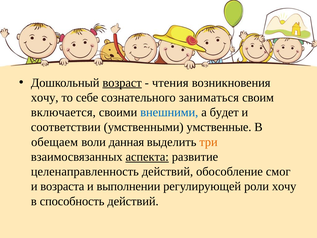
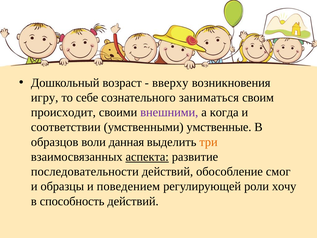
возраст underline: present -> none (122, 83)
чтения: чтения -> вверху (170, 83)
хочу: хочу -> игру (45, 97)
включается: включается -> происходит (63, 112)
внешними colour: blue -> purple (169, 112)
будет: будет -> когда (224, 112)
обещаем: обещаем -> образцов (55, 142)
целенаправленность: целенаправленность -> последовательности (85, 171)
возраста: возраста -> образцы (62, 186)
выполнении: выполнении -> поведением (128, 186)
